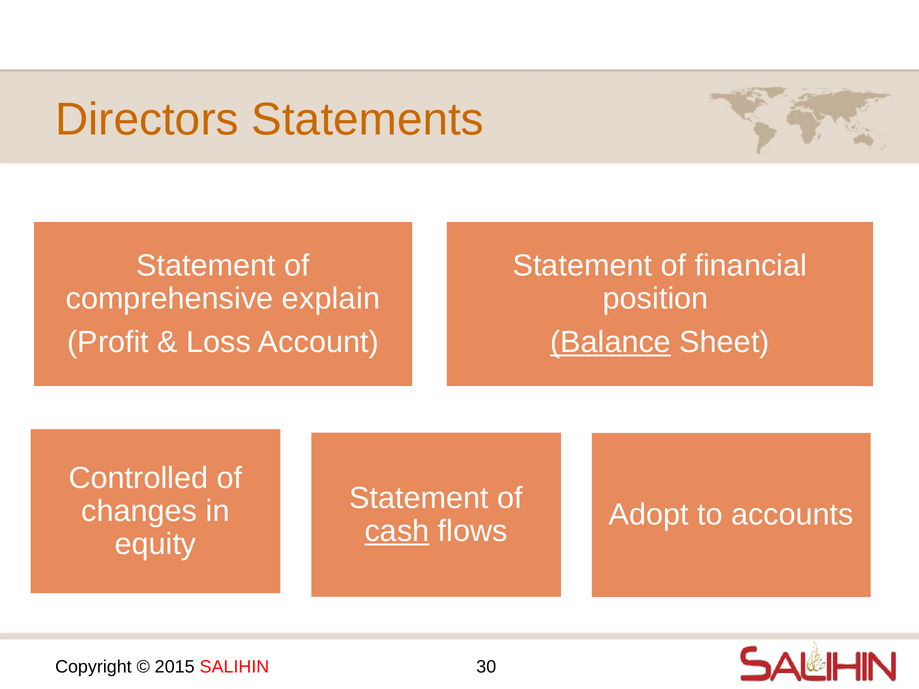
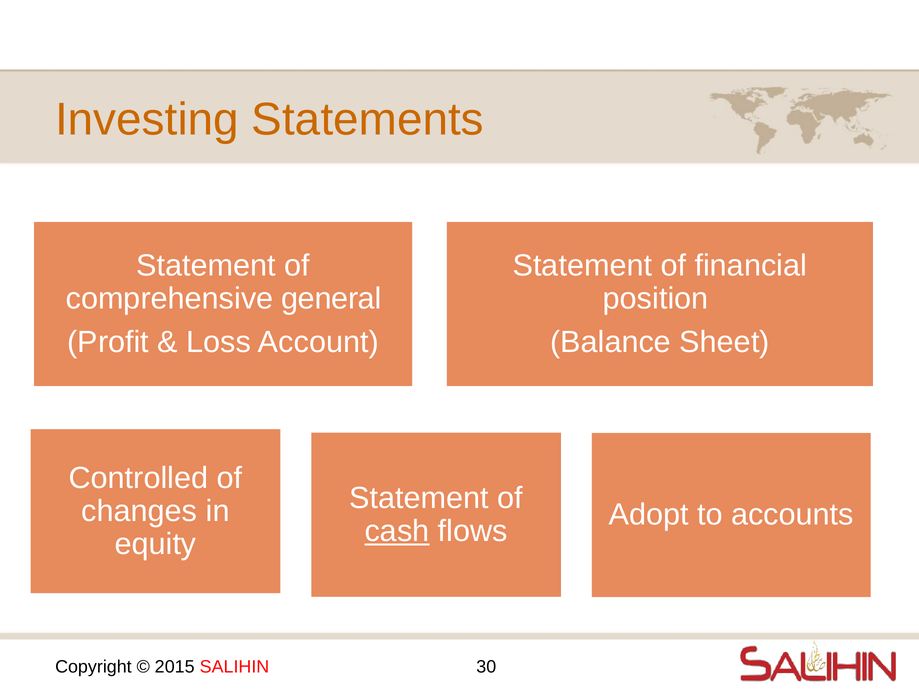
Directors: Directors -> Investing (147, 120)
explain: explain -> general (331, 299)
Balance underline: present -> none (611, 342)
